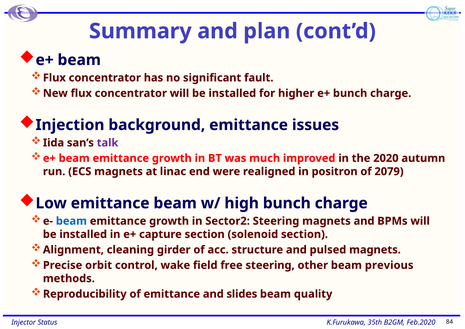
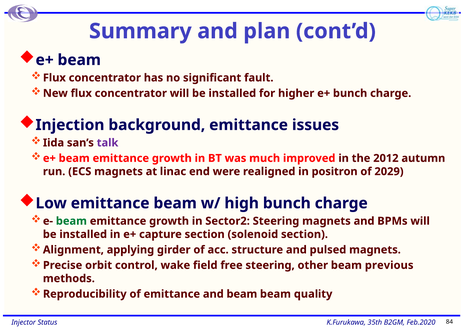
2020: 2020 -> 2012 (386, 158)
2079: 2079 -> 2029 (389, 172)
beam colour: blue -> green (71, 221)
cleaning: cleaning -> applying (130, 250)
and slides: slides -> beam (242, 294)
